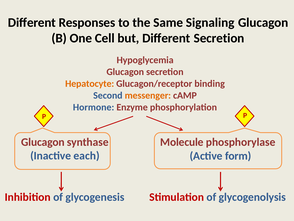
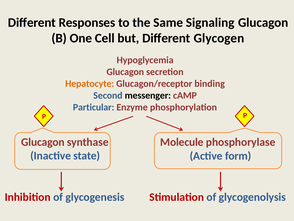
Different Secretion: Secretion -> Glycogen (219, 38)
messenger colour: orange -> black (148, 95)
Hormone: Hormone -> Particular (94, 107)
each: each -> state (87, 155)
